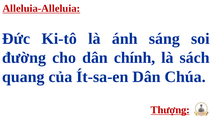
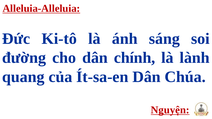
sách: sách -> lành (195, 58)
Thượng: Thượng -> Nguyện (170, 110)
